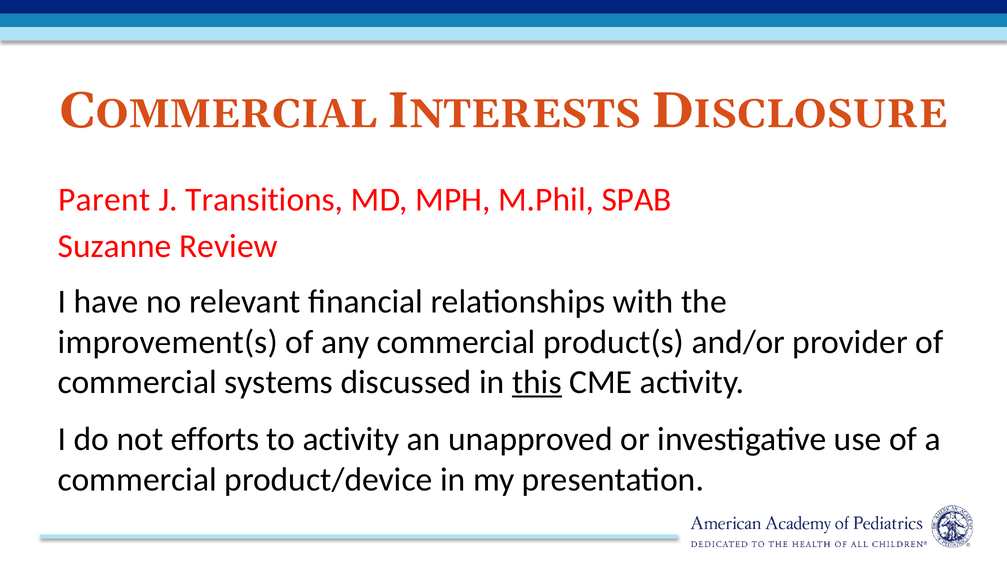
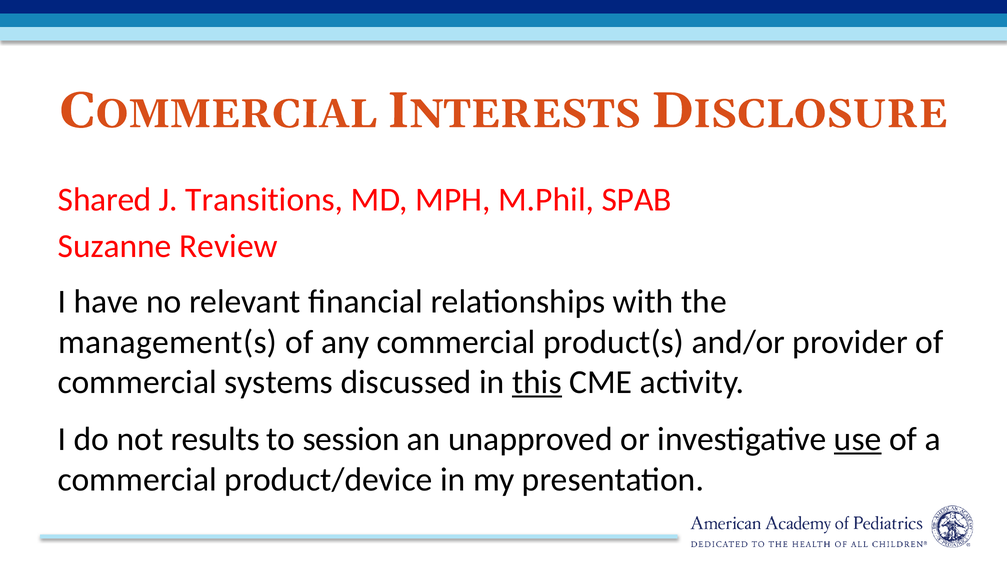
Parent: Parent -> Shared (105, 200)
improvement(s: improvement(s -> management(s (168, 342)
efforts: efforts -> results (215, 440)
to activity: activity -> session (351, 440)
use underline: none -> present (858, 440)
